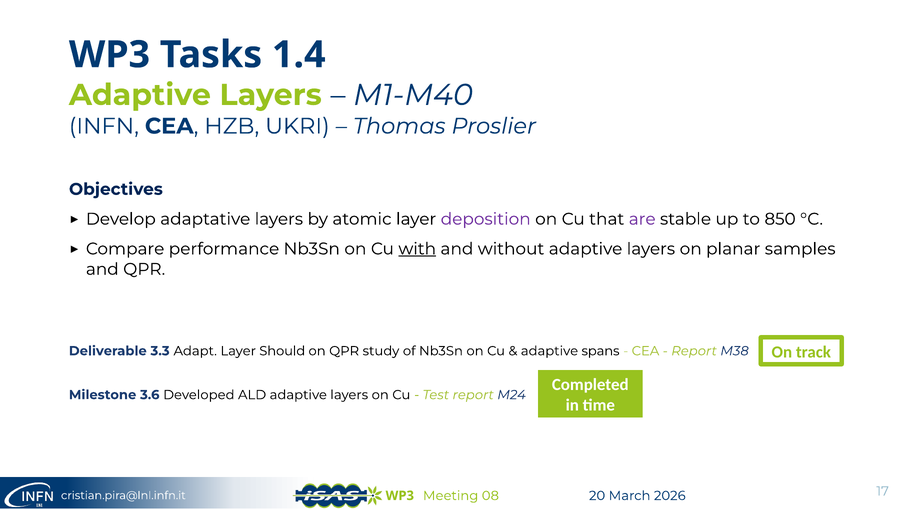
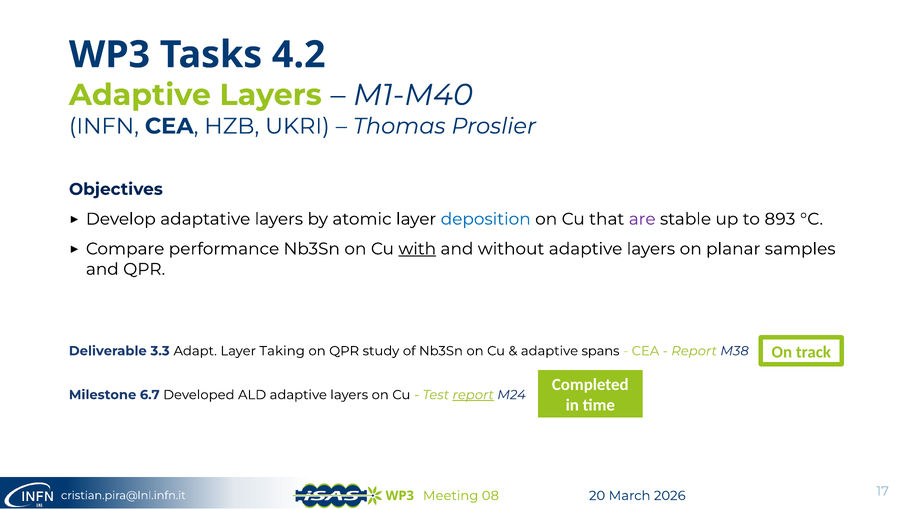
1.4: 1.4 -> 4.2 (299, 55)
deposition colour: purple -> blue (486, 219)
850: 850 -> 893 (780, 219)
Should: Should -> Taking (282, 351)
3.6: 3.6 -> 6.7 (150, 394)
report underline: none -> present (473, 394)
